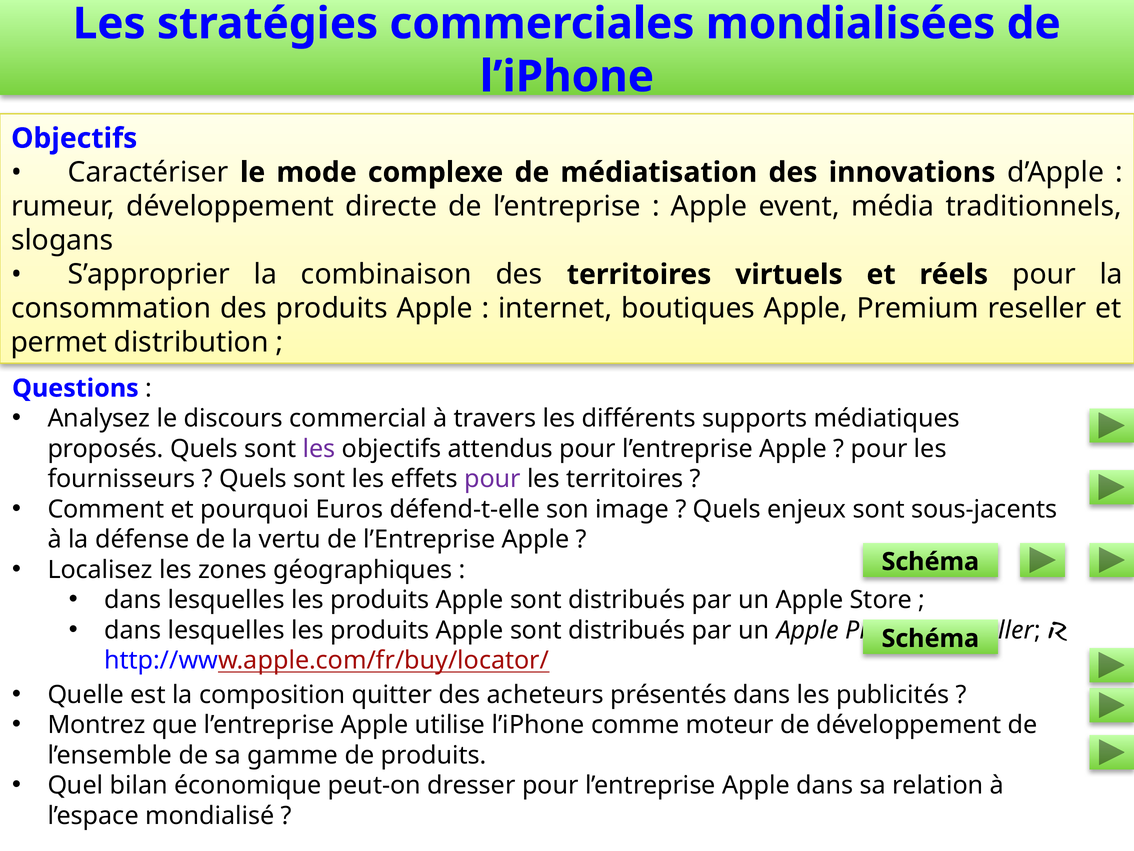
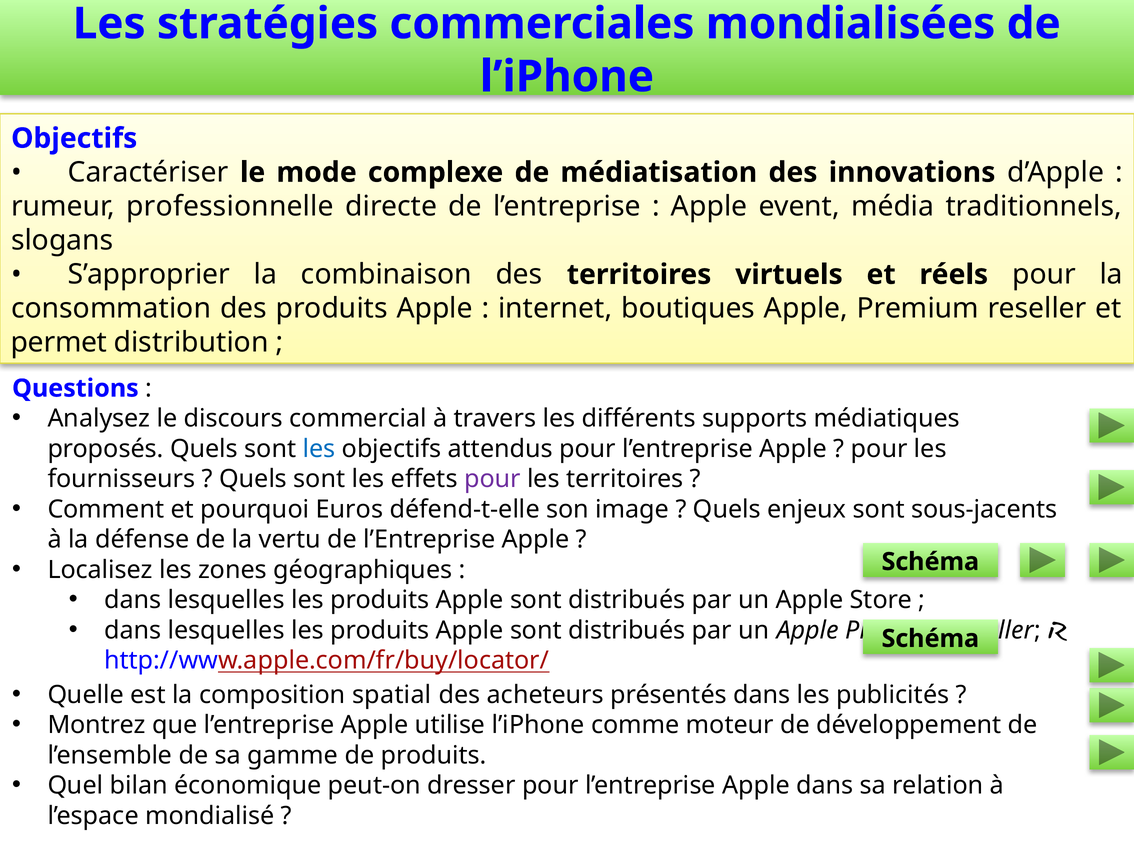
rumeur développement: développement -> professionnelle (230, 206)
les colour: purple -> blue (319, 449)
quitter: quitter -> spatial (392, 694)
